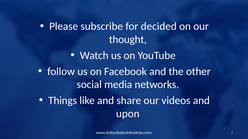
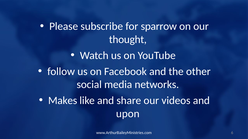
decided: decided -> sparrow (159, 26)
Things: Things -> Makes (63, 101)
